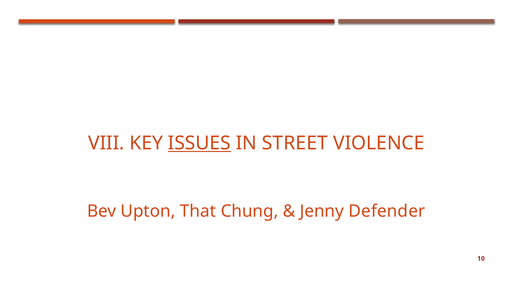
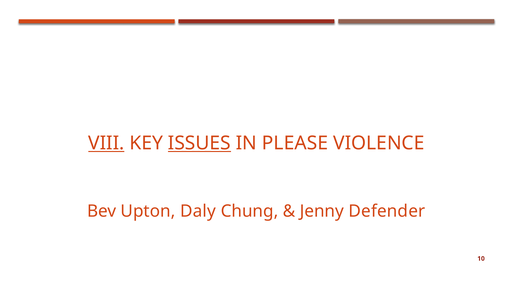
VIII underline: none -> present (106, 143)
STREET: STREET -> PLEASE (295, 143)
That: That -> Daly (198, 211)
